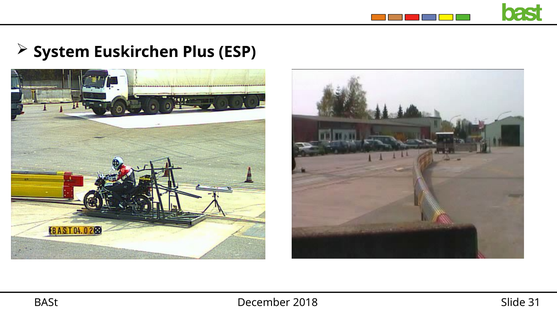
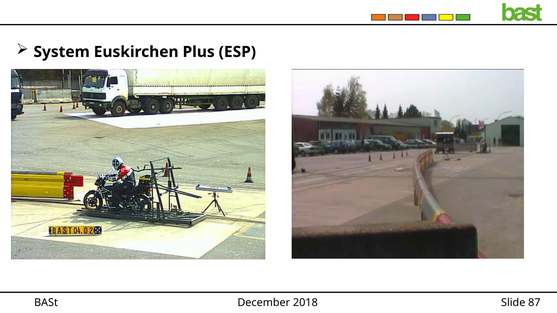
31: 31 -> 87 (534, 303)
